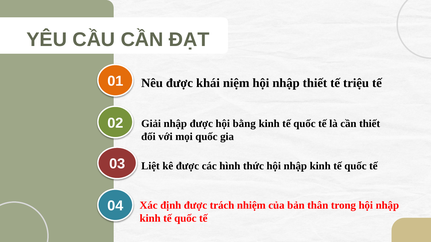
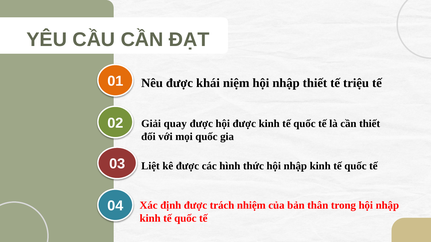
Giải nhập: nhập -> quay (175, 124)
hội bằng: bằng -> được (244, 124)
